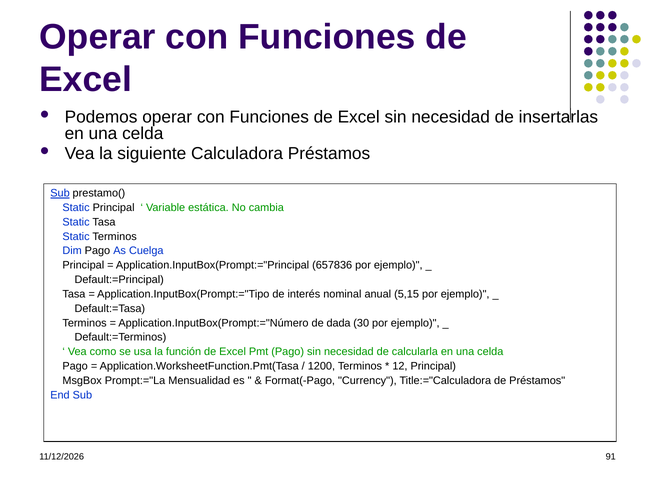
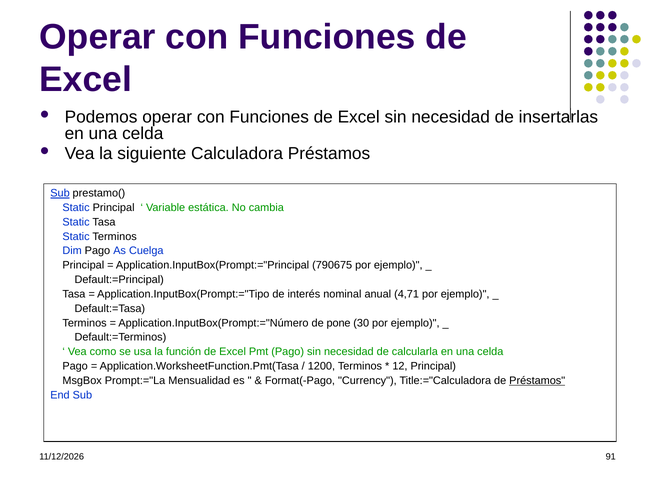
657836: 657836 -> 790675 (332, 265)
5,15: 5,15 -> 4,71 (407, 294)
dada: dada -> pone (339, 323)
Préstamos underline: none -> present (537, 381)
